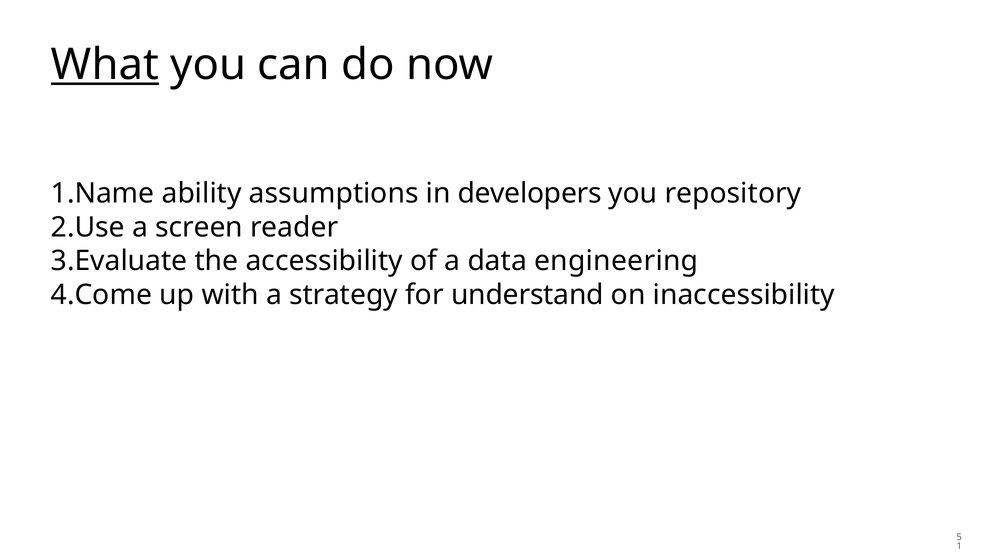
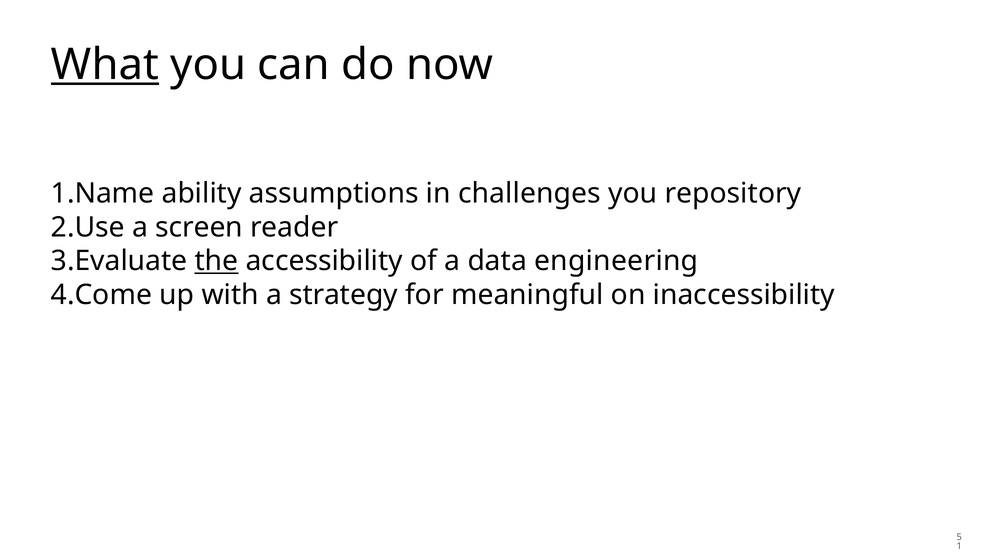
developers: developers -> challenges (529, 193)
the underline: none -> present (216, 261)
understand: understand -> meaningful (527, 295)
